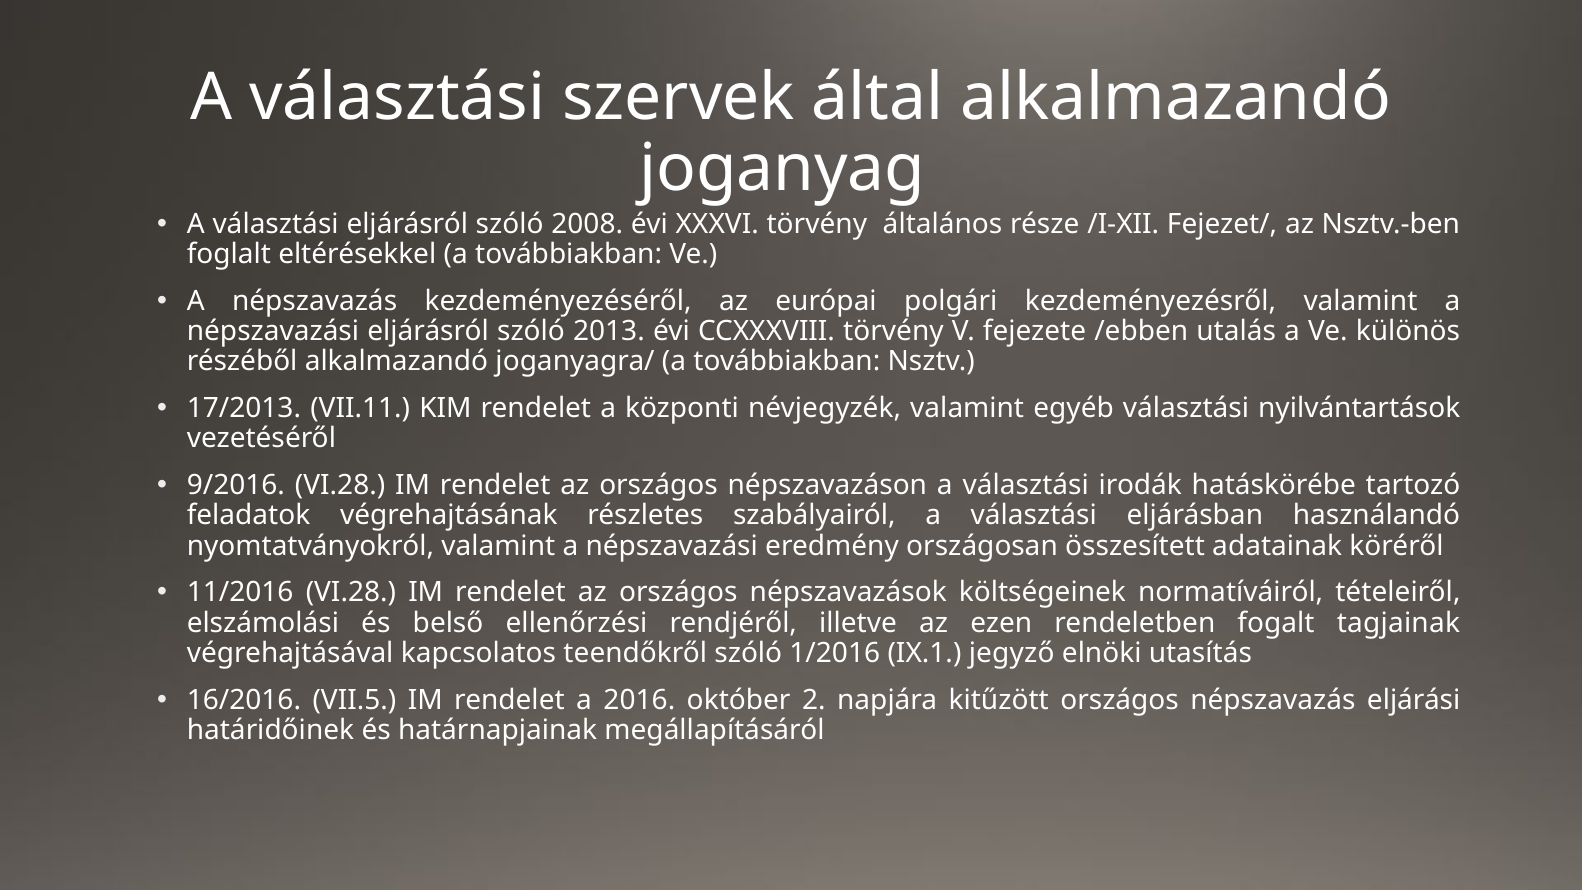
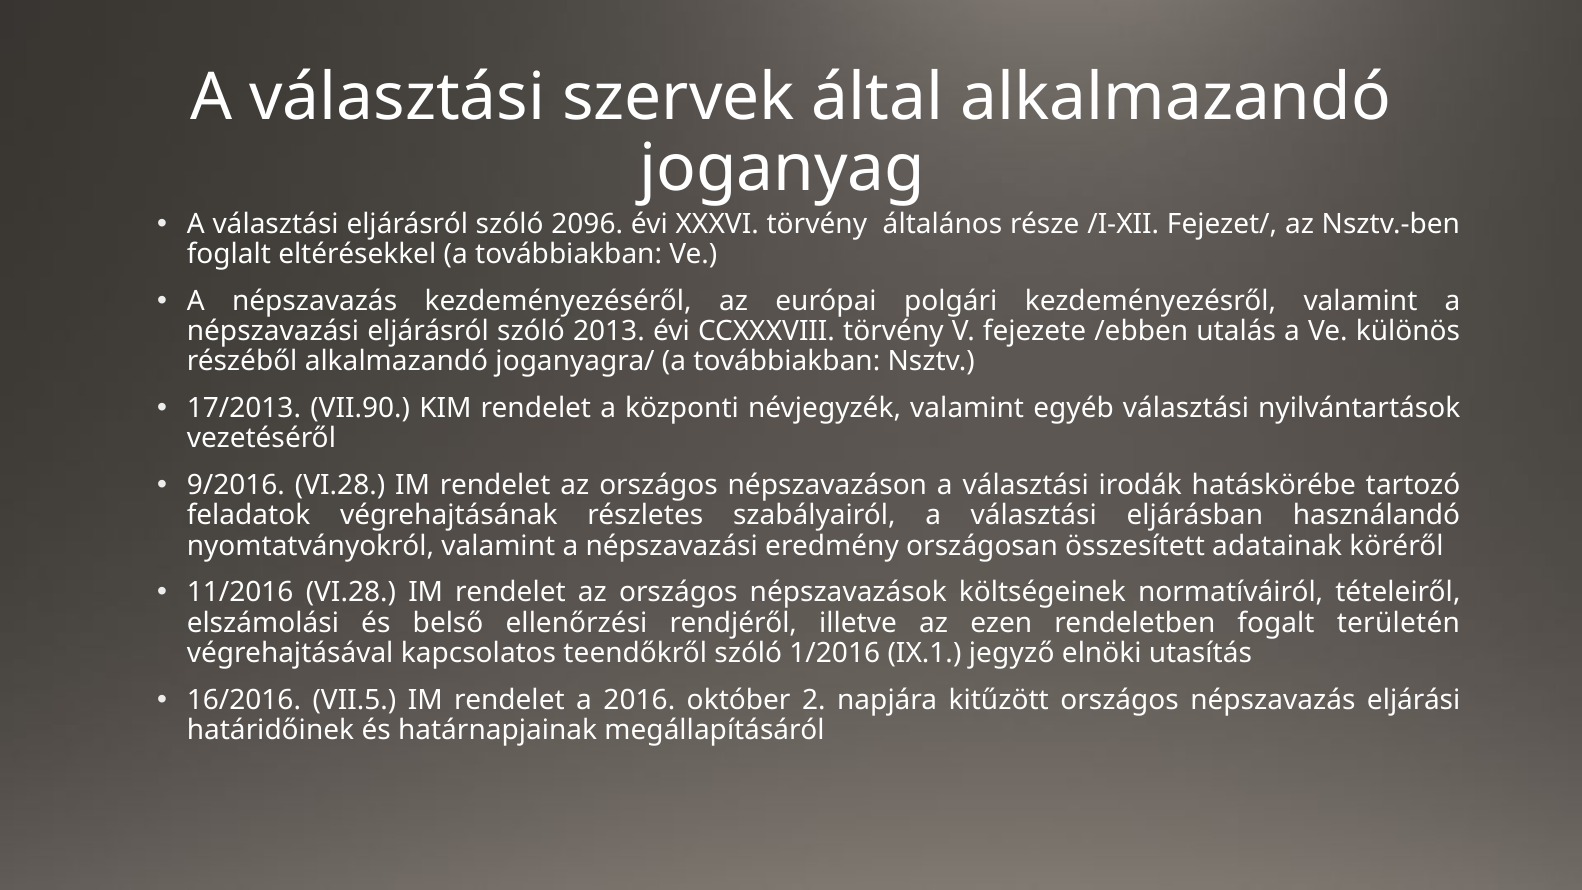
2008: 2008 -> 2096 (587, 224)
VII.11: VII.11 -> VII.90 (360, 408)
tagjainak: tagjainak -> területén (1398, 623)
